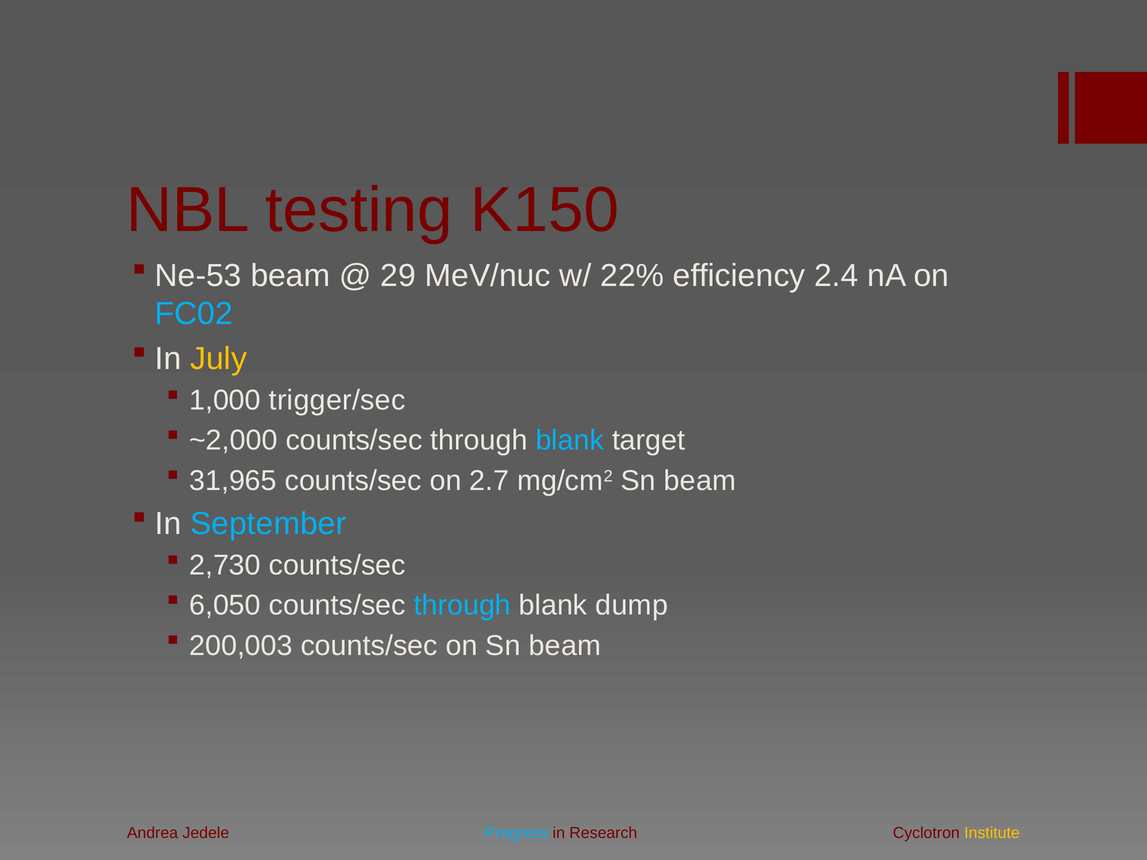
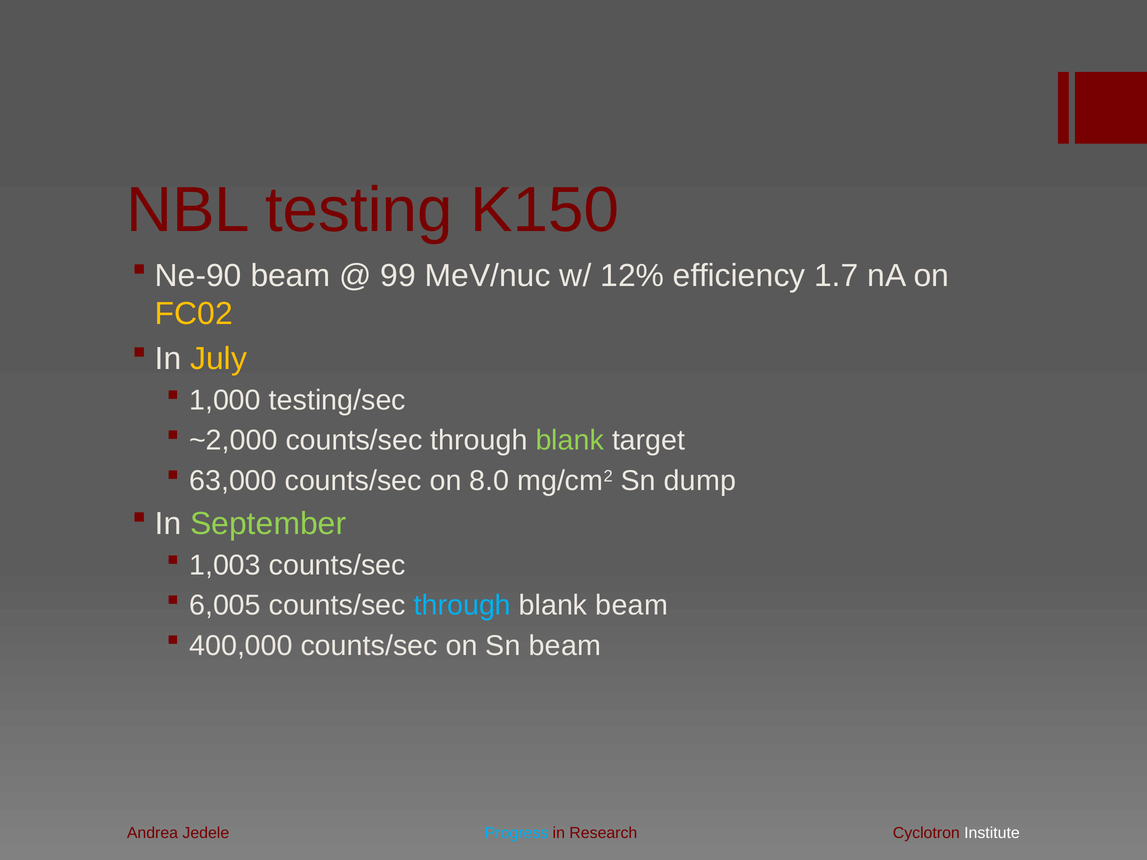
Ne-53: Ne-53 -> Ne-90 (198, 276)
29: 29 -> 99 (398, 276)
22%: 22% -> 12% (632, 276)
2.4: 2.4 -> 1.7 (836, 276)
FC02 colour: light blue -> yellow (194, 314)
trigger/sec: trigger/sec -> testing/sec (337, 400)
blank colour: light blue -> light green (570, 441)
31,965: 31,965 -> 63,000 (233, 481)
2.7: 2.7 -> 8.0 (489, 481)
mg/cm2 Sn beam: beam -> dump (700, 481)
September colour: light blue -> light green (268, 524)
2,730: 2,730 -> 1,003 (225, 566)
6,050: 6,050 -> 6,005 (225, 606)
blank dump: dump -> beam (632, 606)
200,003: 200,003 -> 400,000 (241, 646)
Institute colour: yellow -> white (992, 833)
